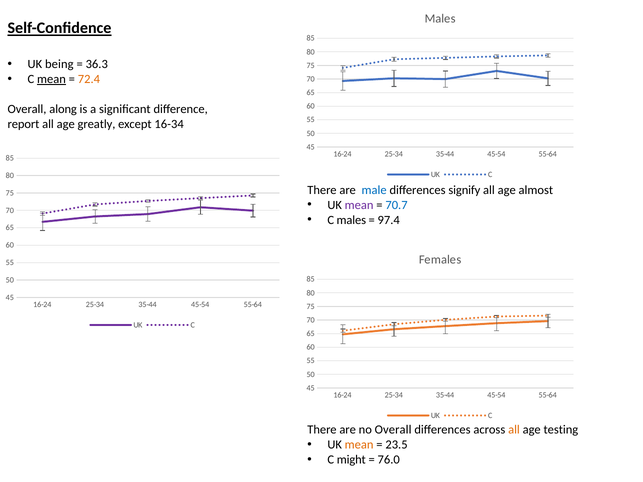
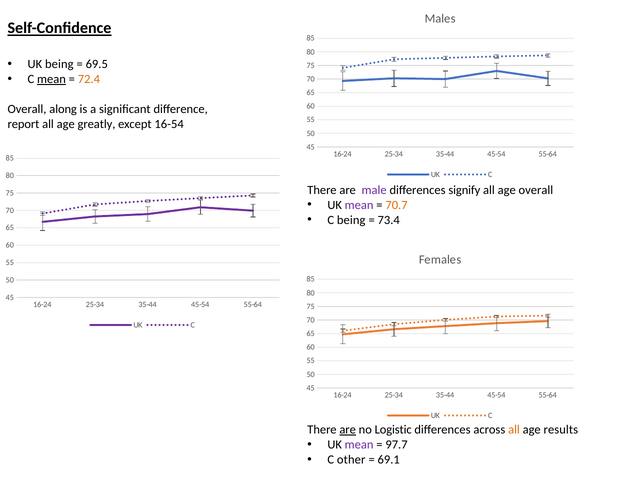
36.3: 36.3 -> 69.5 (97, 64)
16-34: 16-34 -> 16-54 (169, 124)
male colour: blue -> purple (374, 190)
age almost: almost -> overall (536, 190)
70.7 colour: blue -> orange (397, 205)
C males: males -> being (351, 220)
97.4: 97.4 -> 73.4 (389, 220)
are underline: none -> present (348, 430)
no Overall: Overall -> Logistic (393, 430)
testing: testing -> results (561, 430)
mean colour: orange -> purple (359, 445)
23.5: 23.5 -> 97.7 (397, 445)
might: might -> other (351, 460)
76.0: 76.0 -> 69.1 (389, 460)
